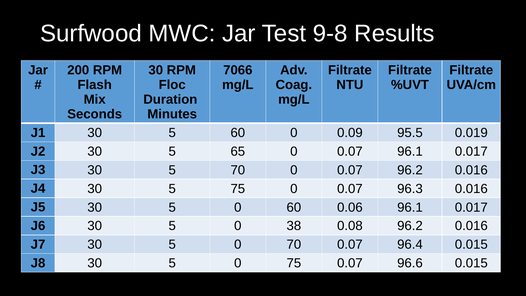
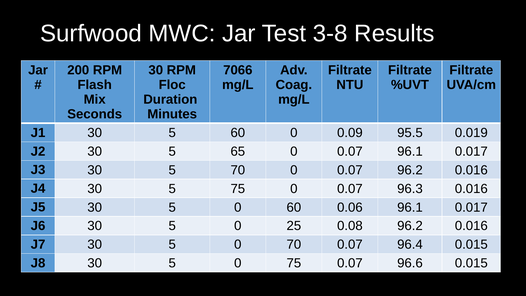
9-8: 9-8 -> 3-8 (330, 34)
38: 38 -> 25 (294, 226)
